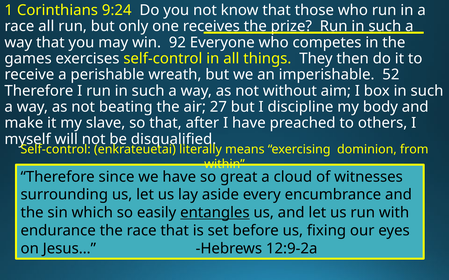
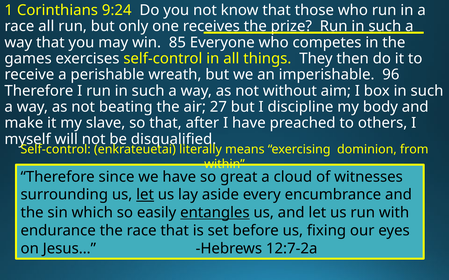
92: 92 -> 85 (177, 43)
52: 52 -> 96 (391, 75)
let underline: none -> present (145, 195)
12:9-2a: 12:9-2a -> 12:7-2a (292, 249)
